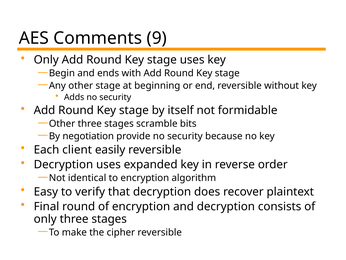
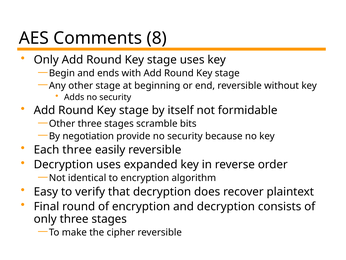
9: 9 -> 8 (157, 38)
Each client: client -> three (77, 150)
